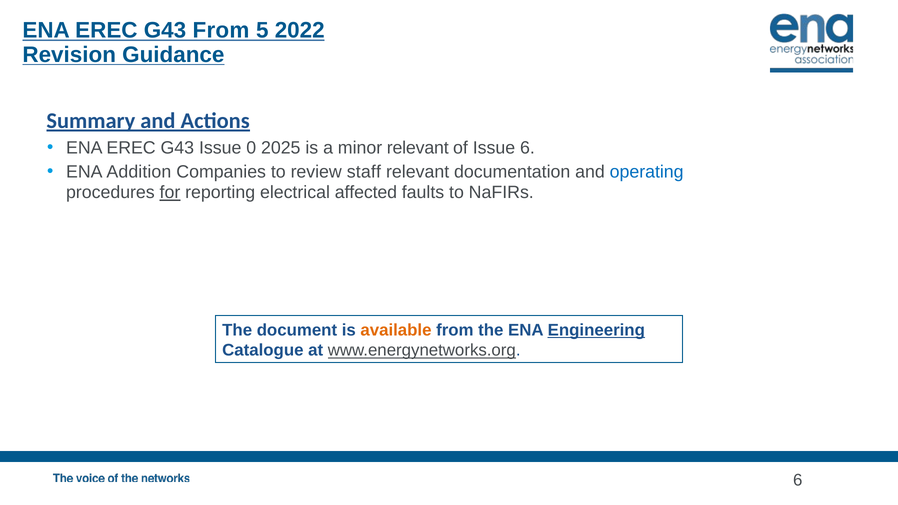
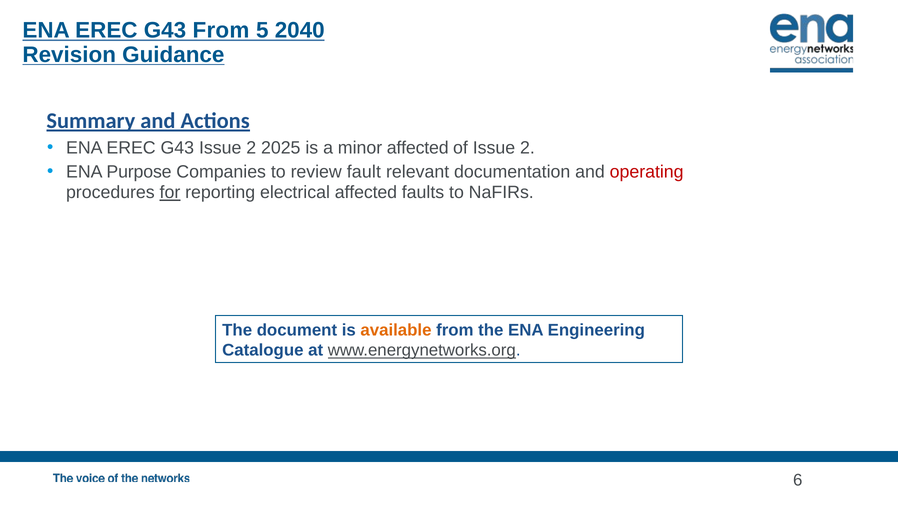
2022: 2022 -> 2040 (300, 30)
G43 Issue 0: 0 -> 2 (251, 148)
minor relevant: relevant -> affected (418, 148)
of Issue 6: 6 -> 2 (527, 148)
Addition: Addition -> Purpose (139, 172)
staff: staff -> fault (364, 172)
operating colour: blue -> red (647, 172)
Engineering underline: present -> none (596, 330)
